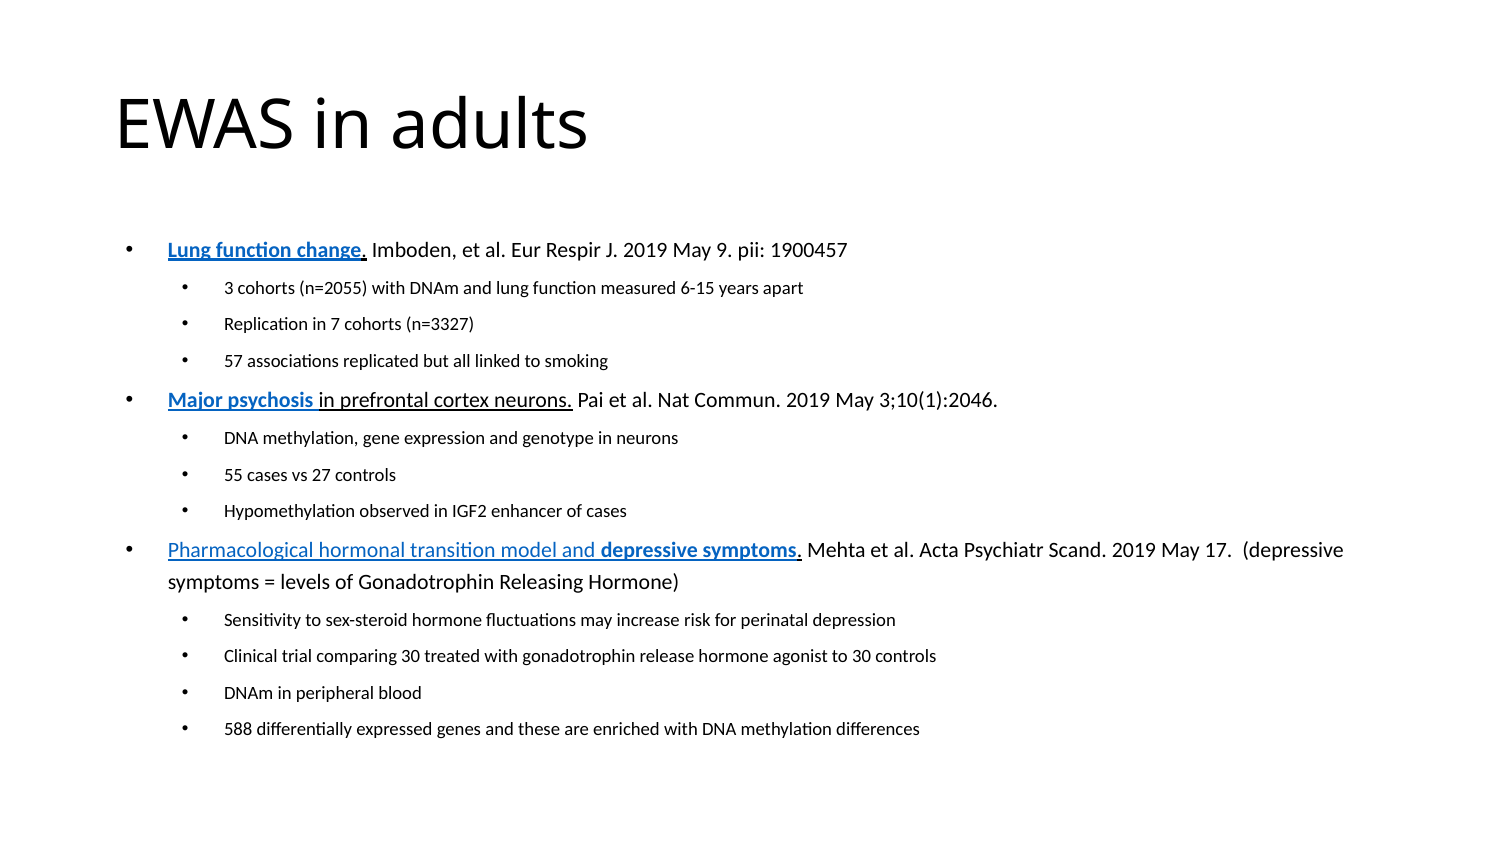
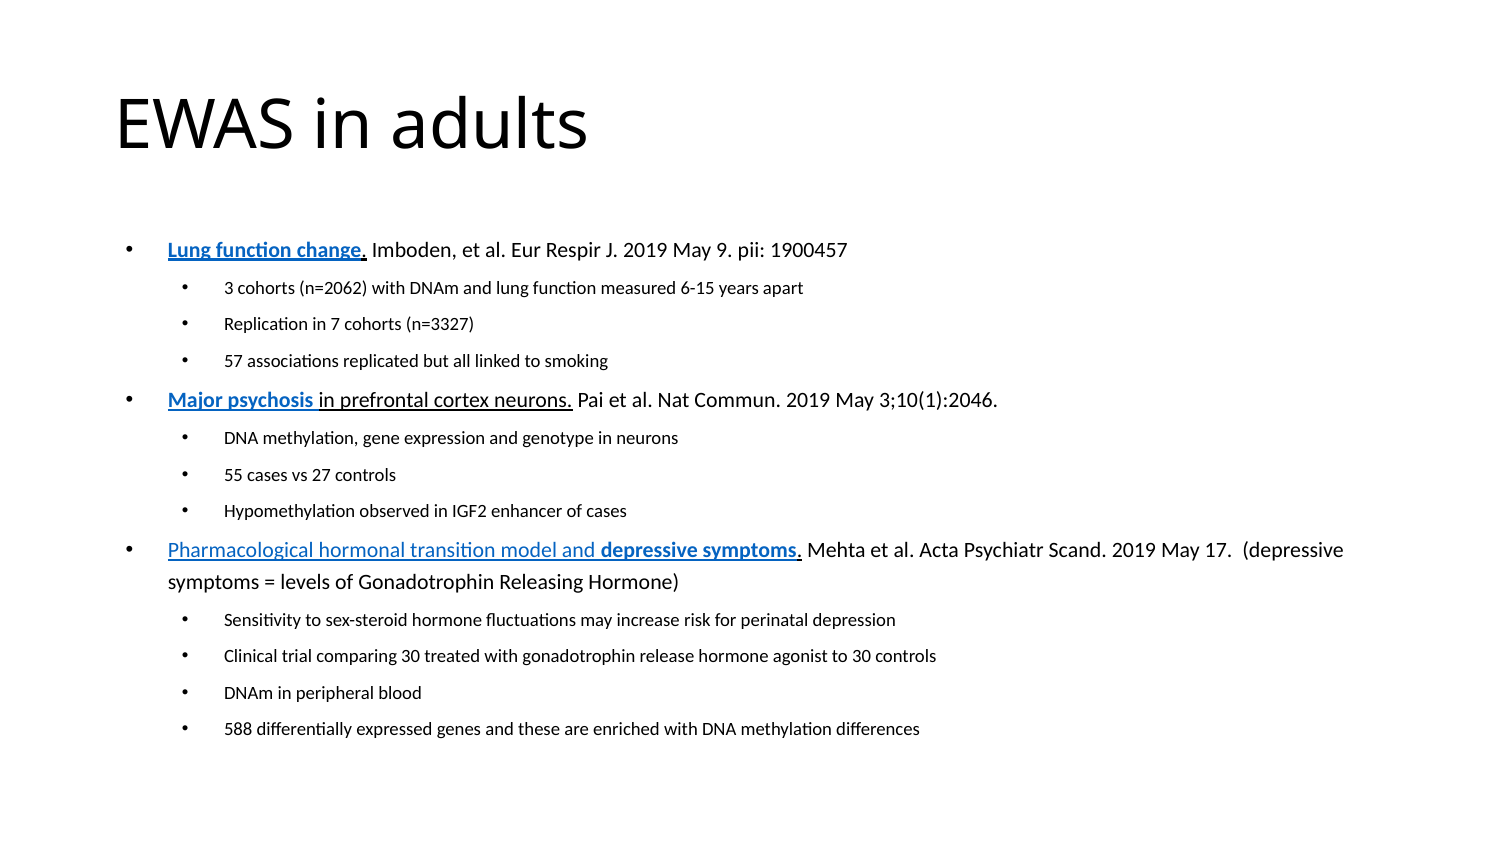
n=2055: n=2055 -> n=2062 (333, 288)
